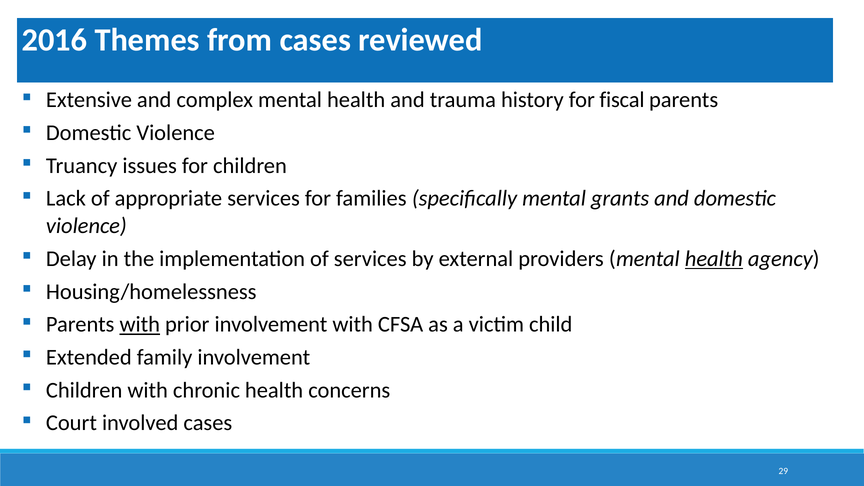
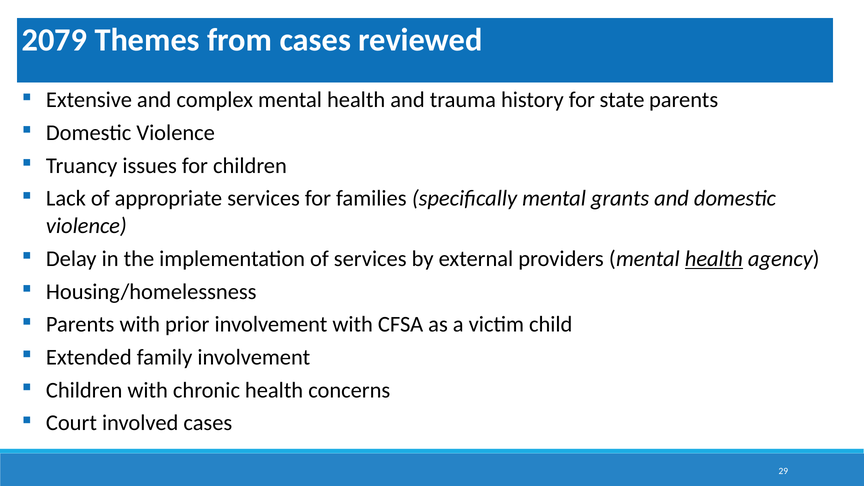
2016: 2016 -> 2079 (54, 40)
fiscal: fiscal -> state (622, 100)
with underline: present -> none (140, 324)
